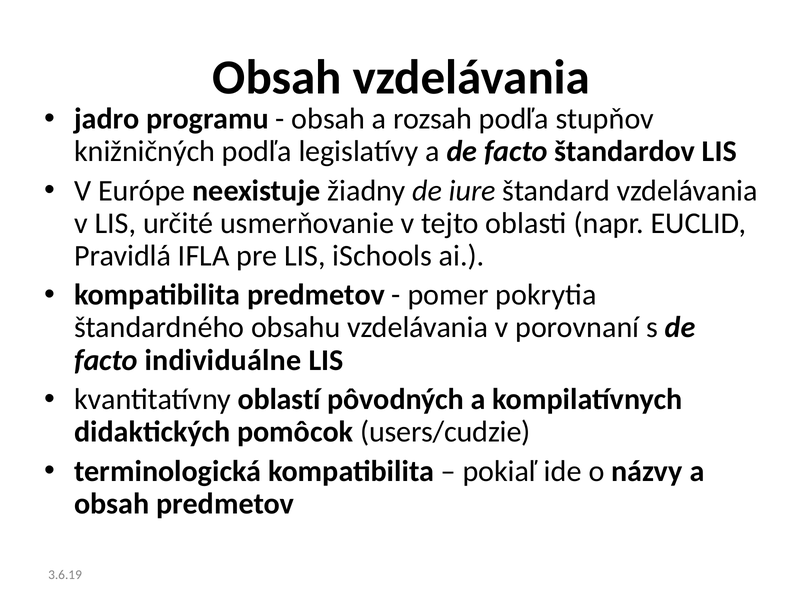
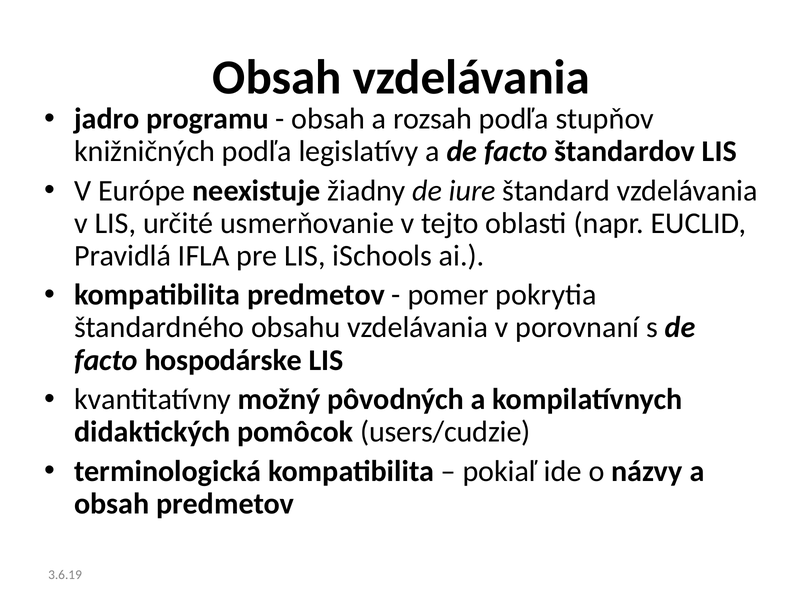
individuálne: individuálne -> hospodárske (223, 360)
oblastí: oblastí -> možný (279, 399)
